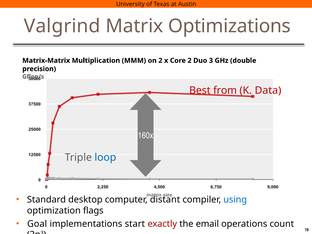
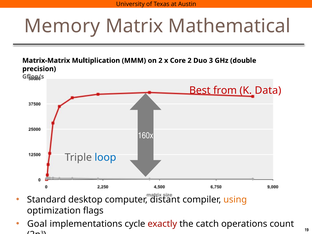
Valgrind: Valgrind -> Memory (62, 26)
Optimizations: Optimizations -> Mathematical (229, 26)
using colour: blue -> orange (235, 200)
start: start -> cycle (135, 224)
email: email -> catch (207, 224)
